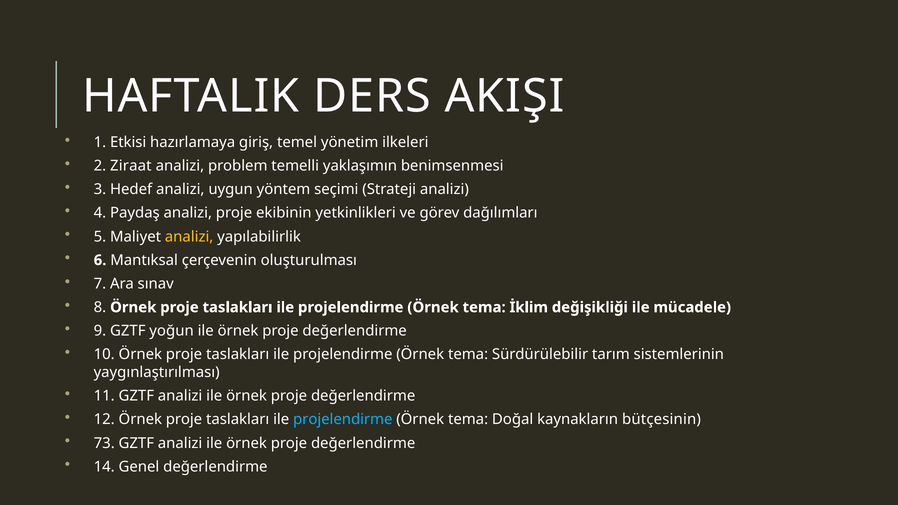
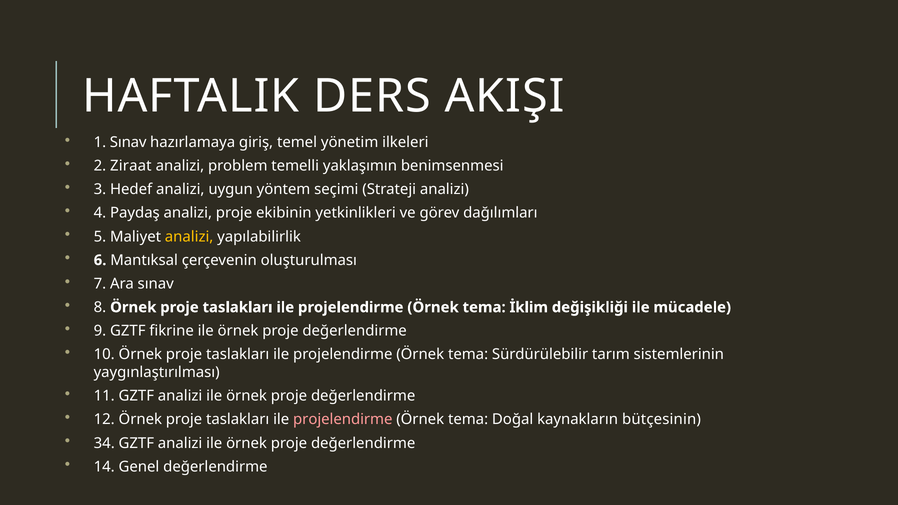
1 Etkisi: Etkisi -> Sınav (128, 142)
yoğun: yoğun -> fikrine (172, 331)
projelendirme colour: light blue -> pink (343, 420)
73: 73 -> 34 (104, 443)
